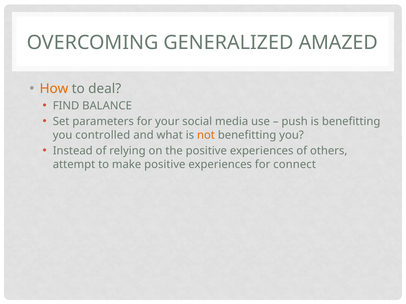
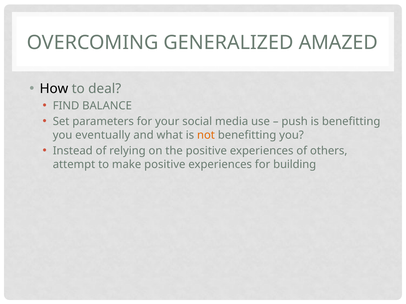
How colour: orange -> black (54, 89)
controlled: controlled -> eventually (103, 135)
connect: connect -> building (295, 165)
